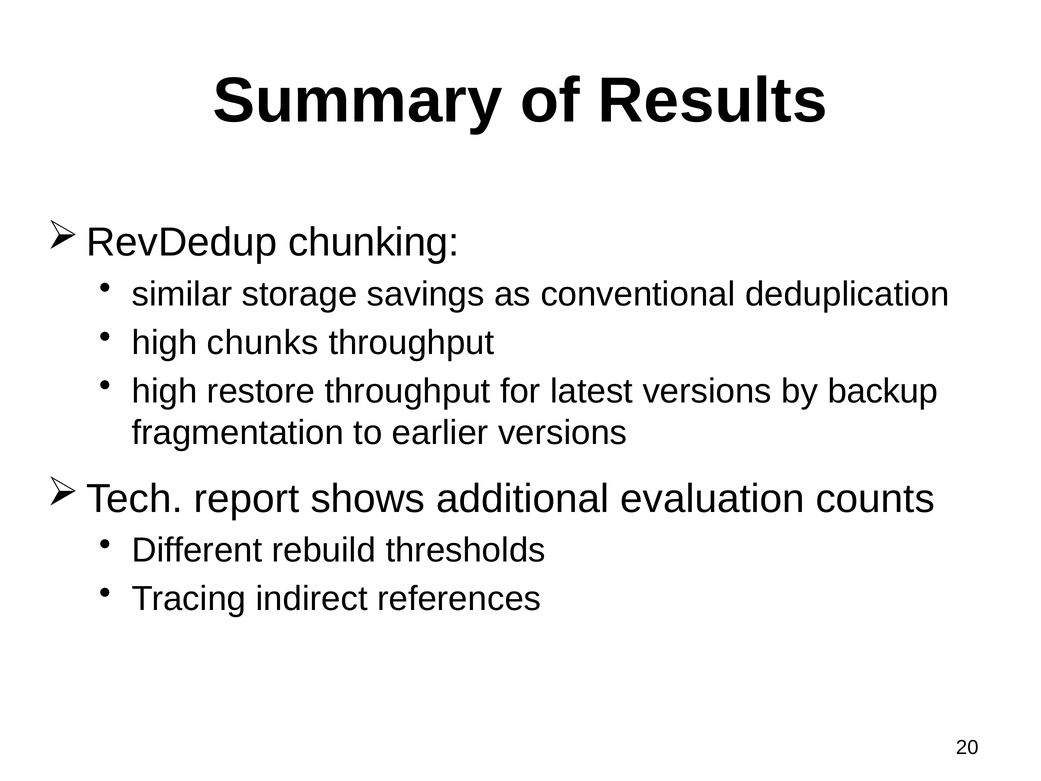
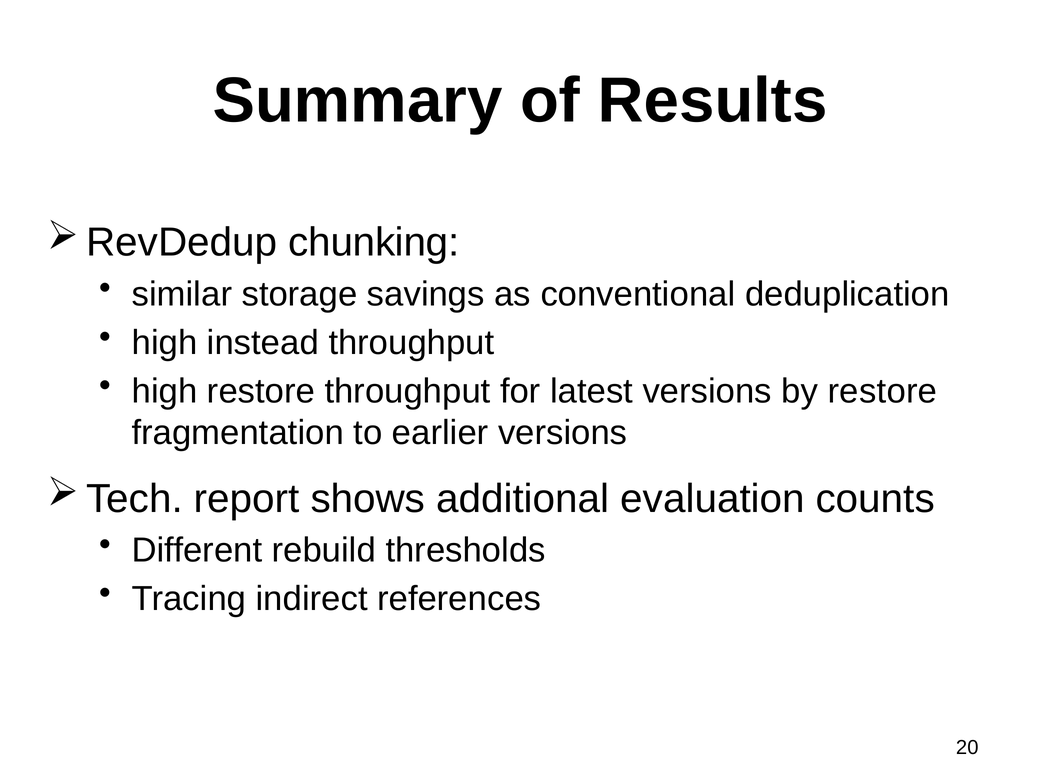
chunks: chunks -> instead (263, 343)
by backup: backup -> restore (882, 391)
